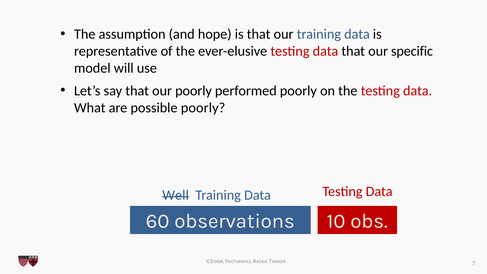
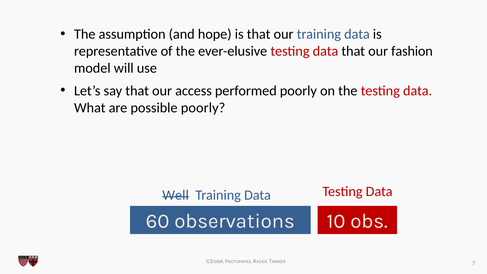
specific: specific -> fashion (412, 51)
our poorly: poorly -> access (194, 91)
